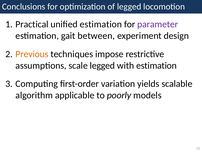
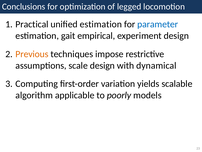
parameter colour: purple -> blue (158, 24)
between: between -> empirical (96, 36)
scale legged: legged -> design (102, 65)
with estimation: estimation -> dynamical (156, 65)
